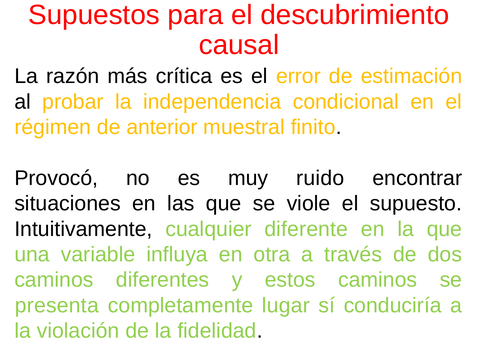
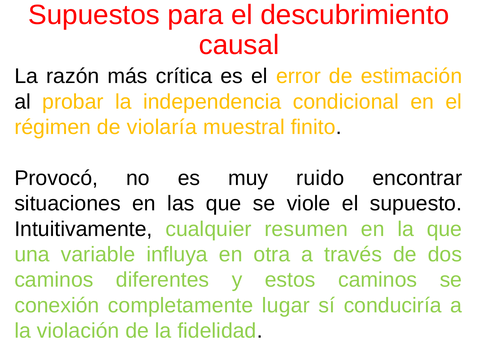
anterior: anterior -> violaría (162, 127)
diferente: diferente -> resumen (306, 229)
presenta: presenta -> conexión (57, 306)
